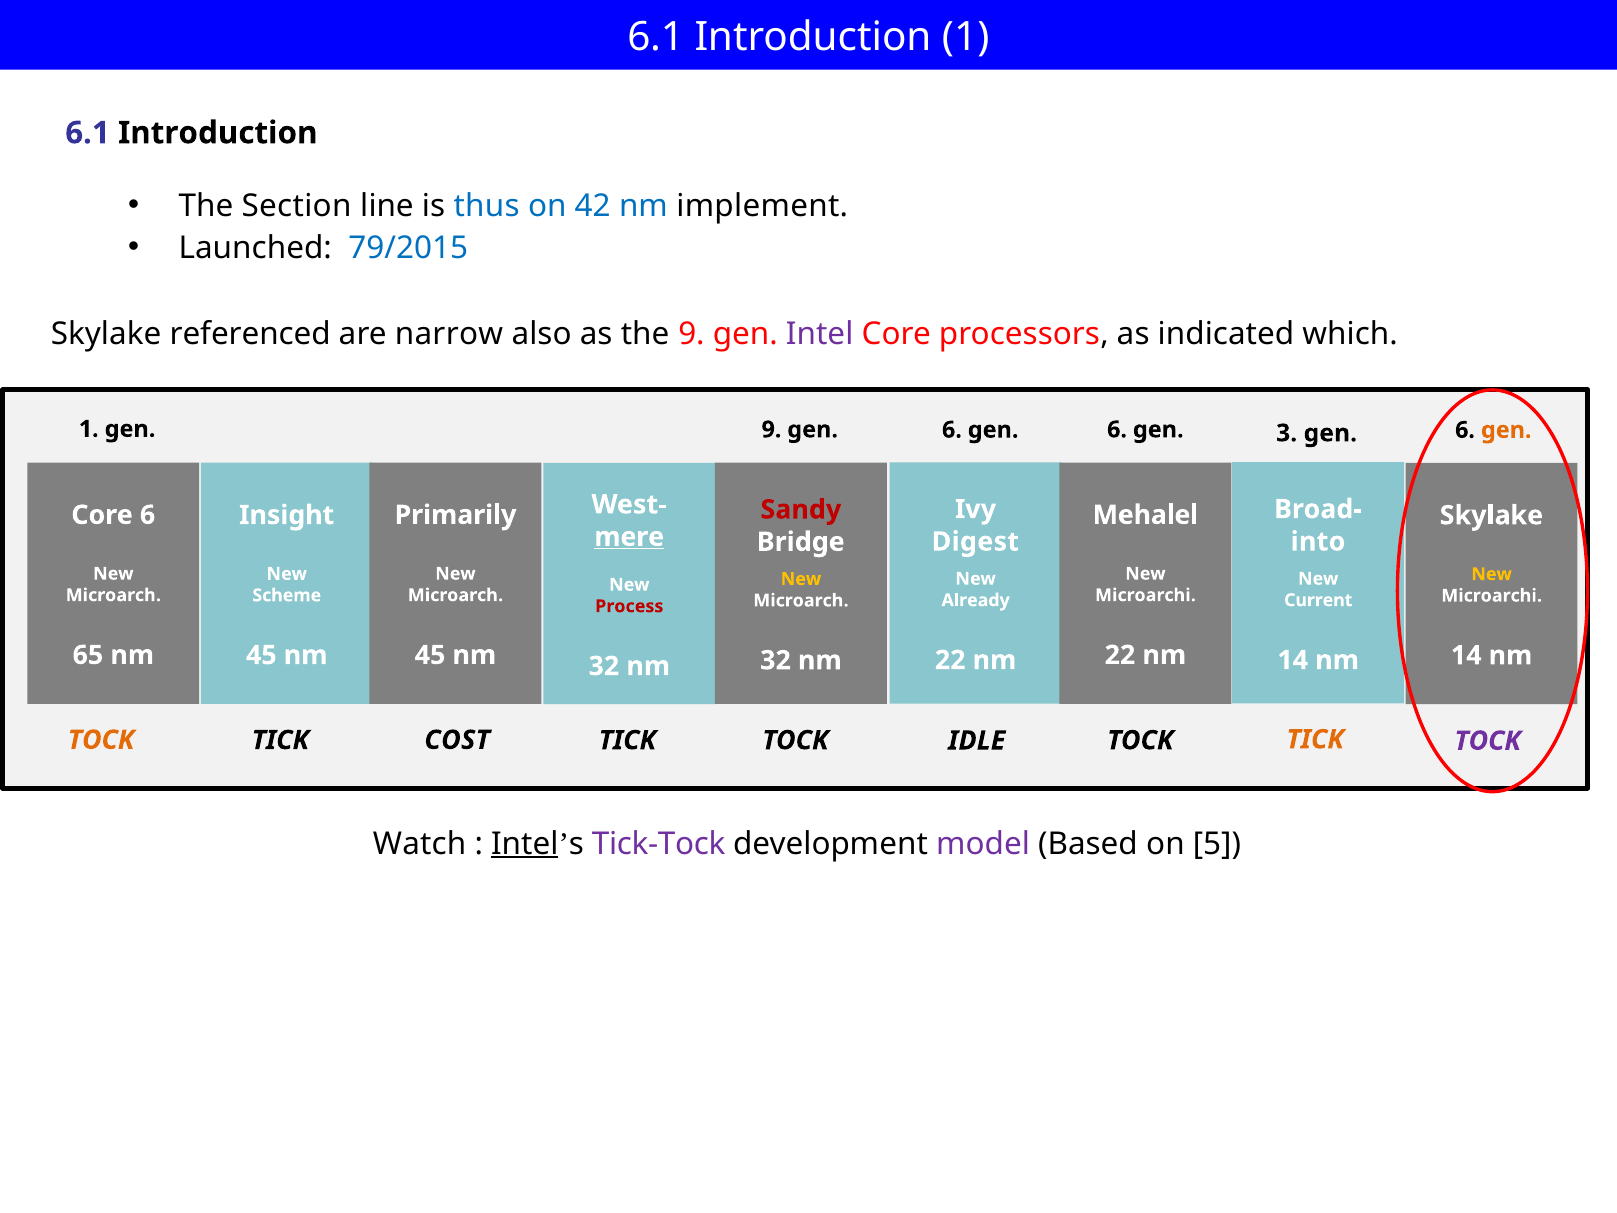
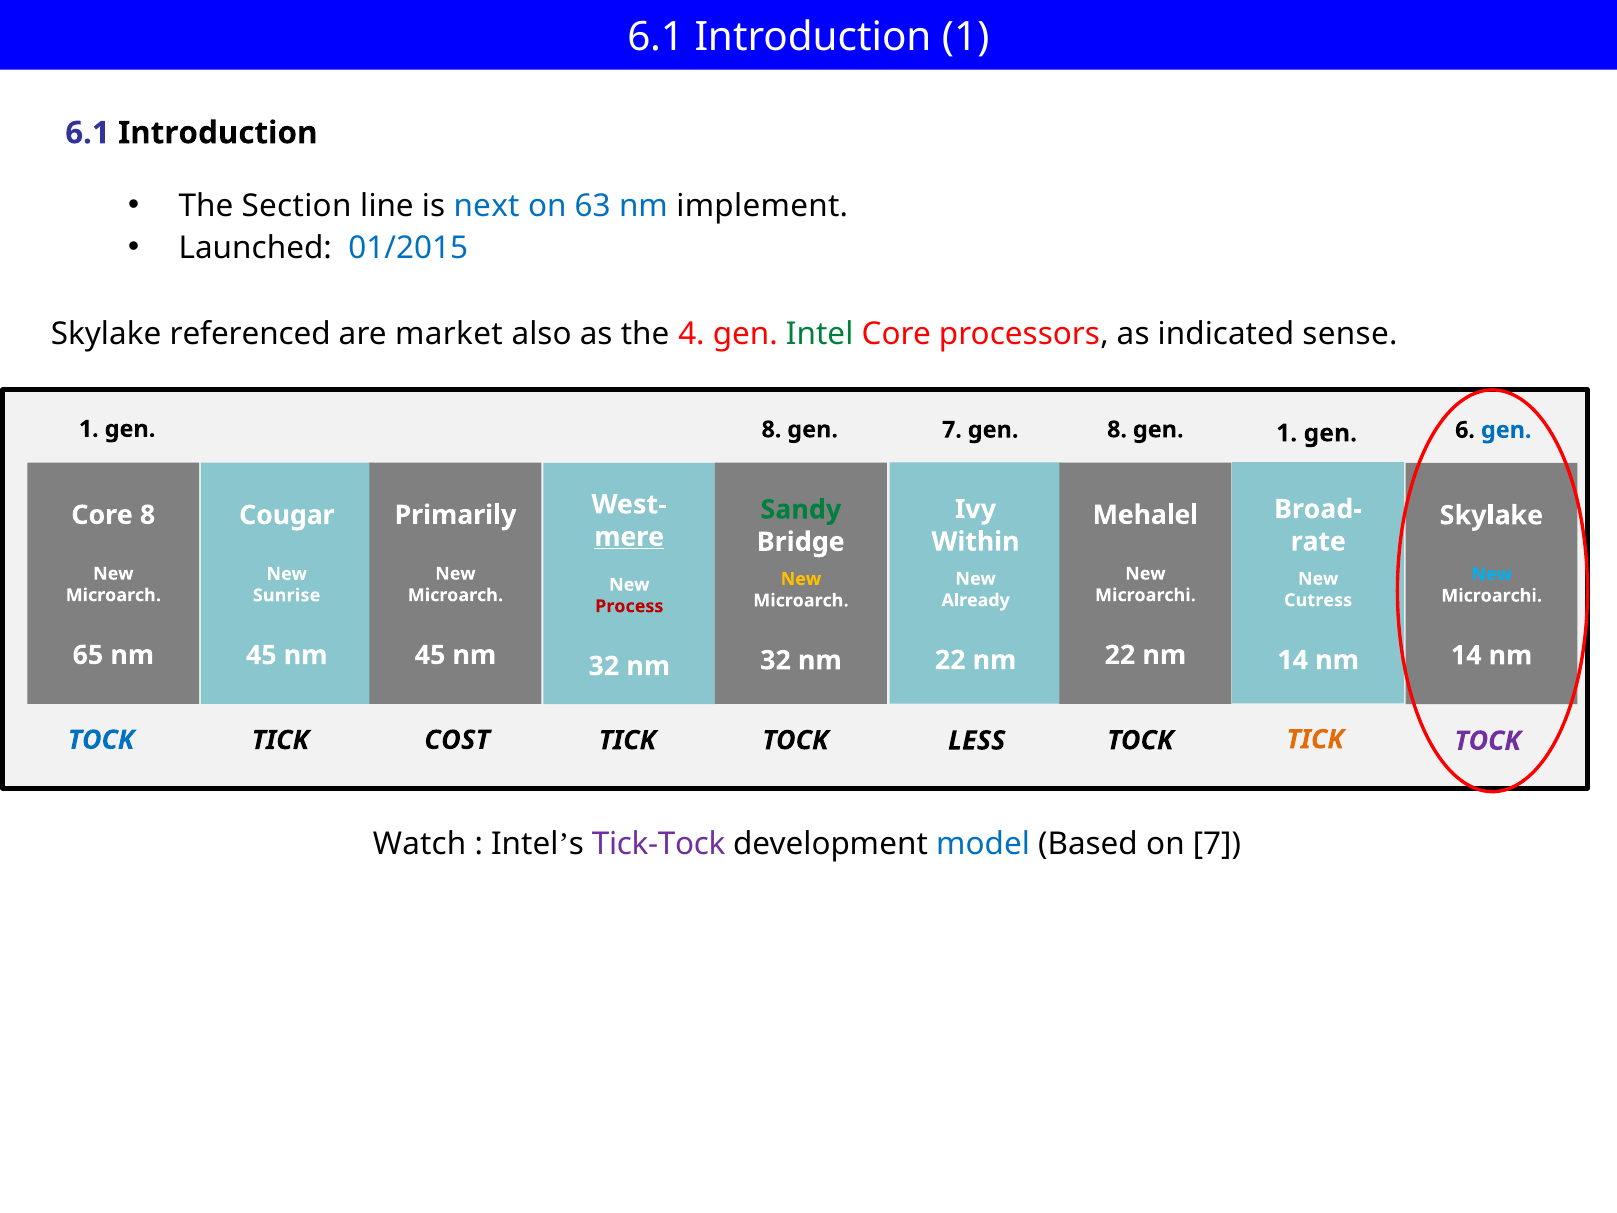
thus: thus -> next (487, 206)
42: 42 -> 63 (593, 206)
79/2015: 79/2015 -> 01/2015 (408, 248)
narrow: narrow -> market (449, 334)
the 9: 9 -> 4 (691, 334)
Intel colour: purple -> green (820, 334)
which: which -> sense (1350, 334)
1 gen 9: 9 -> 8 (771, 430)
6: 6 -> 7 (952, 430)
6: 6 -> 8 (1117, 430)
gen 3: 3 -> 1 (1287, 433)
gen colour: orange -> blue (1506, 430)
Sandy colour: red -> green (801, 510)
Core 6: 6 -> 8 (148, 515)
Insight: Insight -> Cougar (287, 515)
Digest: Digest -> Within (976, 542)
into: into -> rate (1318, 542)
New colour: yellow -> light blue (1492, 574)
Scheme: Scheme -> Sunrise (287, 595)
Current: Current -> Cutress (1318, 600)
TOCK colour: orange -> blue (101, 740)
IDLE: IDLE -> LESS (977, 741)
Intel underline: present -> none (525, 844)
model colour: purple -> blue (983, 844)
on 5: 5 -> 7 (1217, 844)
